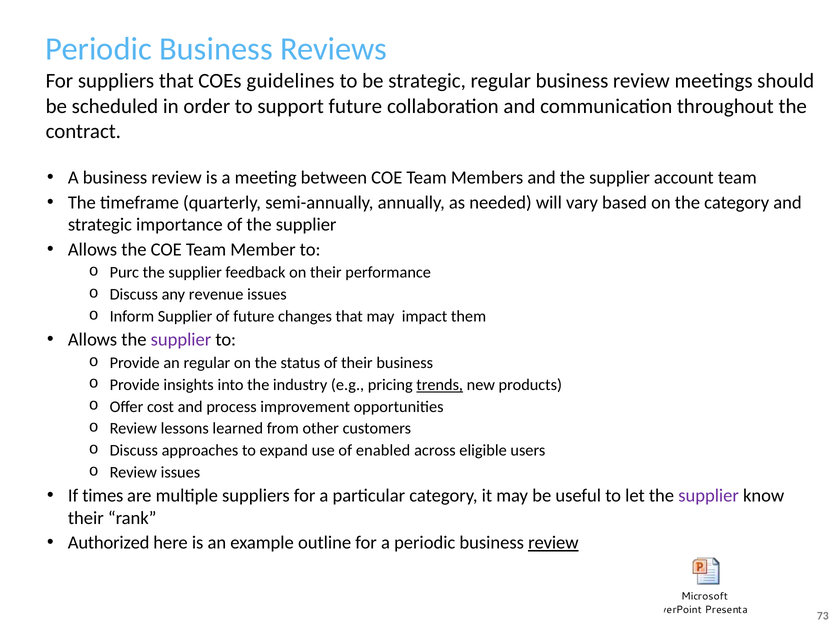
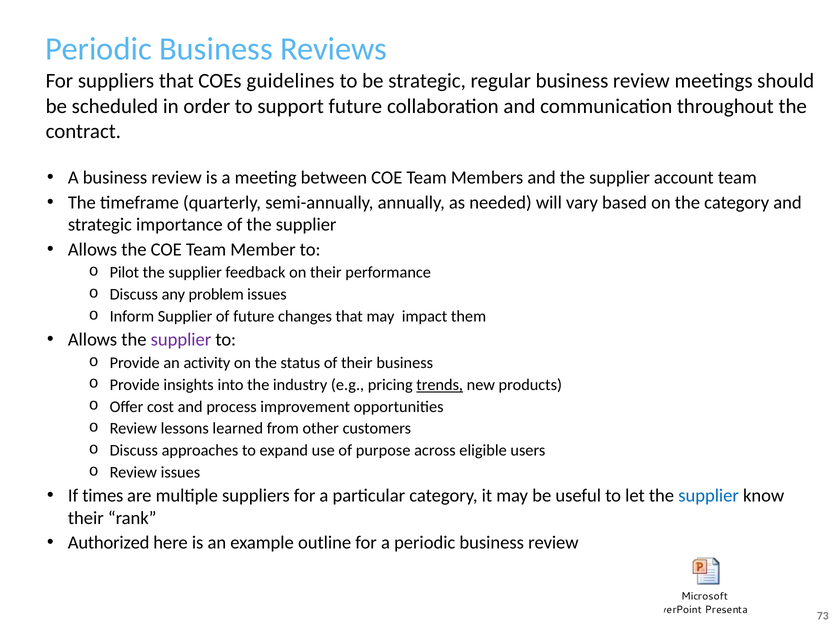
Purc: Purc -> Pilot (124, 272)
revenue: revenue -> problem (216, 294)
an regular: regular -> activity (207, 363)
enabled: enabled -> purpose (383, 450)
supplier colour: purple -> blue (709, 496)
review underline: present -> none (553, 543)
